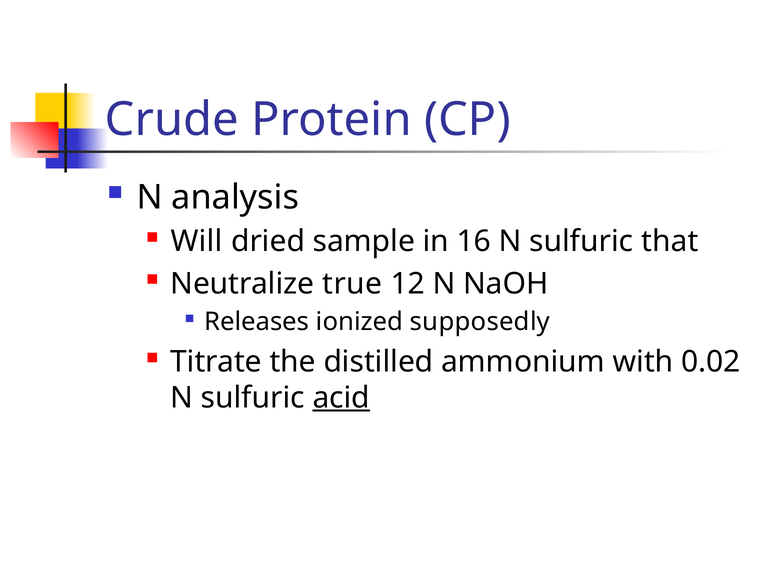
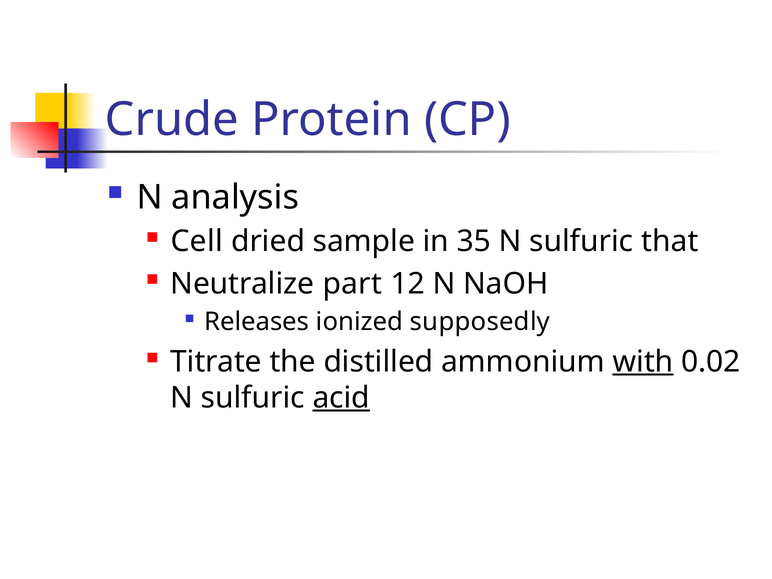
Will: Will -> Cell (197, 242)
16: 16 -> 35 (474, 242)
true: true -> part (352, 284)
with underline: none -> present (643, 362)
